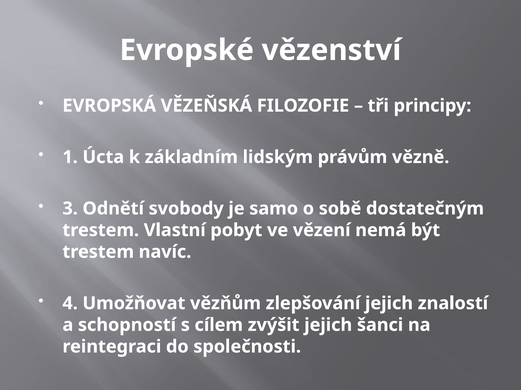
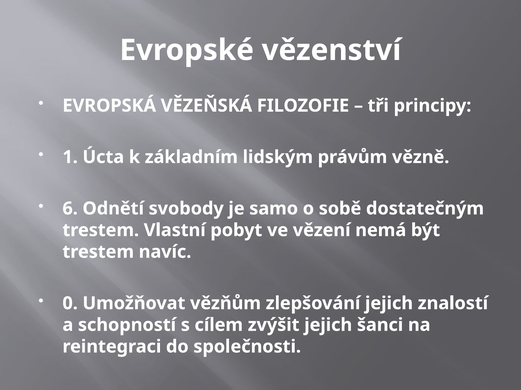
3: 3 -> 6 (70, 209)
4: 4 -> 0 (70, 304)
